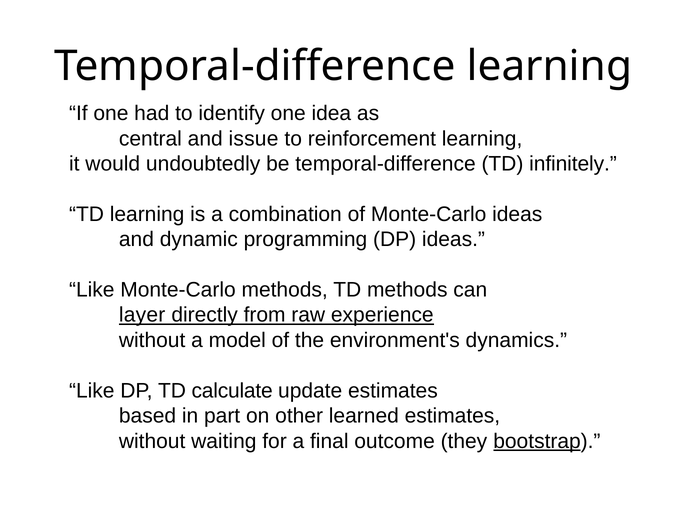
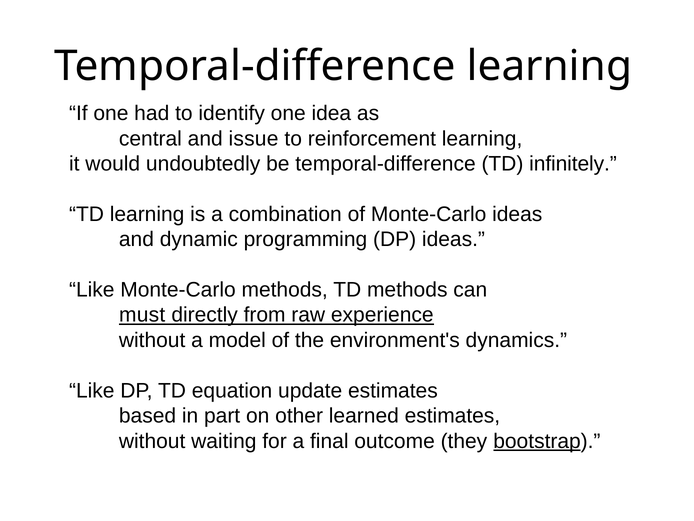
layer: layer -> must (142, 315)
calculate: calculate -> equation (232, 390)
